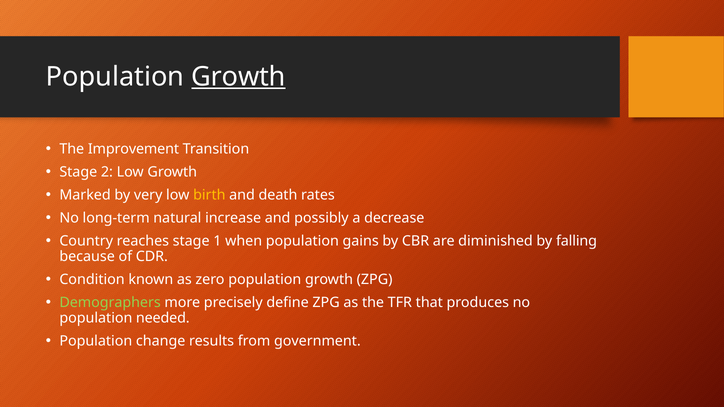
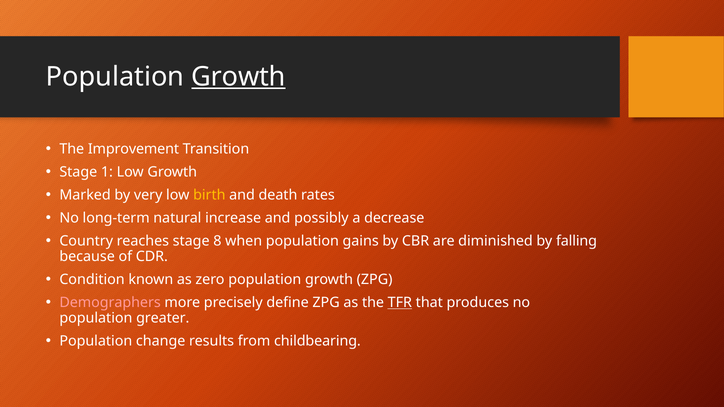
2: 2 -> 1 (107, 172)
1: 1 -> 8 (217, 241)
Demographers colour: light green -> pink (110, 303)
TFR underline: none -> present (400, 303)
needed: needed -> greater (163, 318)
government: government -> childbearing (317, 341)
